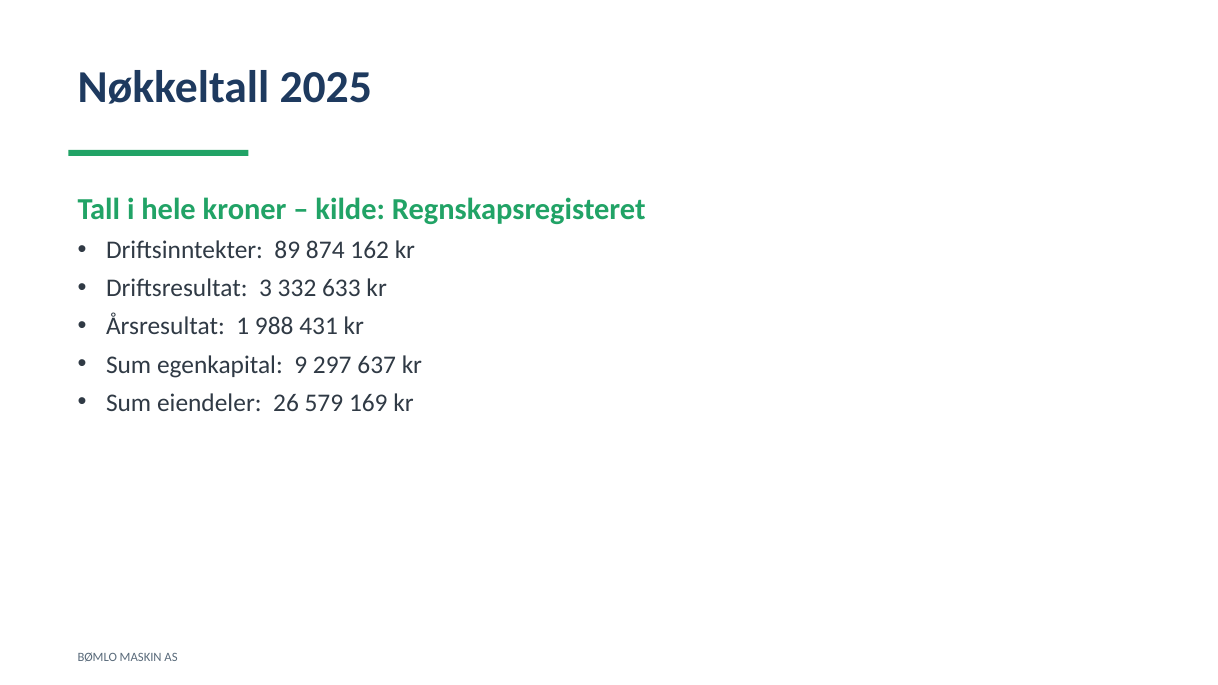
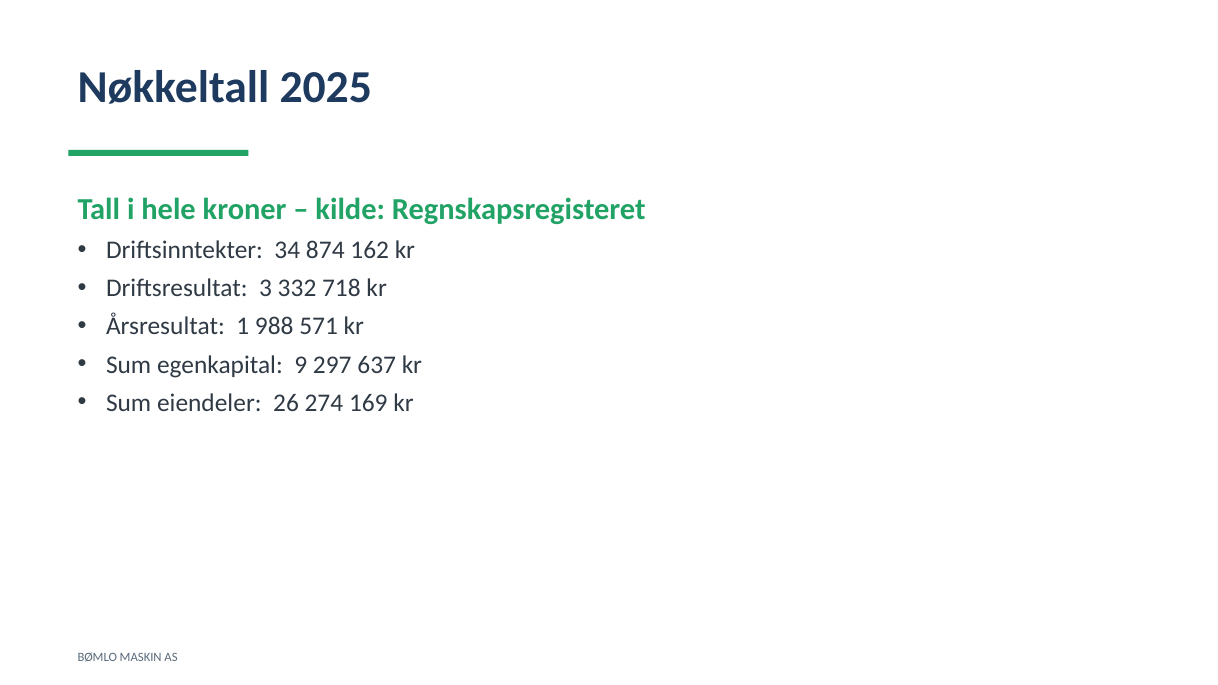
89: 89 -> 34 (287, 250)
633: 633 -> 718 (341, 289)
431: 431 -> 571 (319, 327)
579: 579 -> 274 (324, 403)
